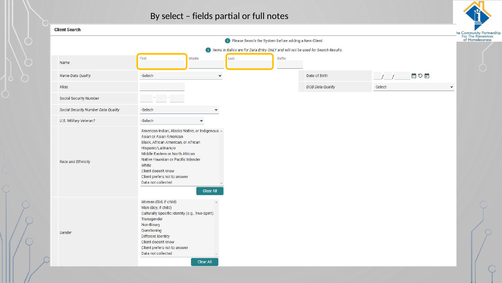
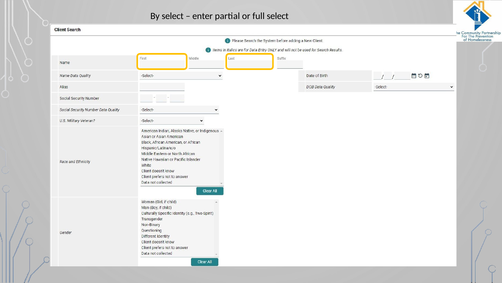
fields: fields -> enter (203, 16)
full notes: notes -> select (278, 16)
